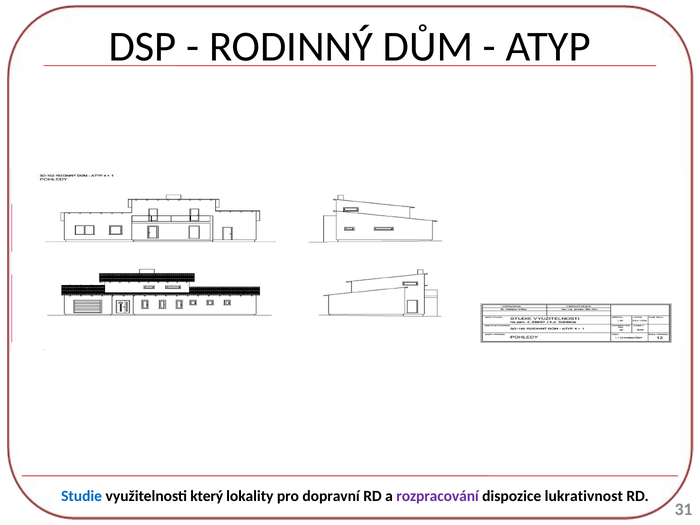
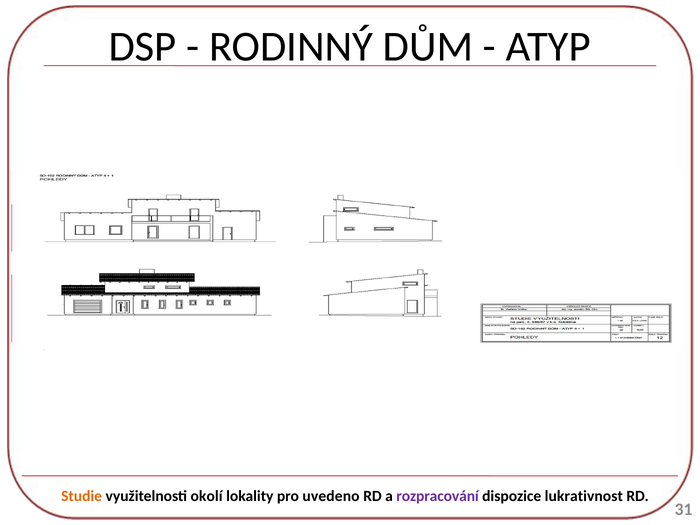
Studie colour: blue -> orange (82, 496)
který: který -> okolí (207, 496)
dopravní: dopravní -> uvedeno (331, 496)
